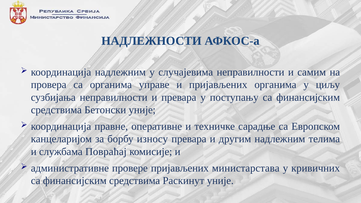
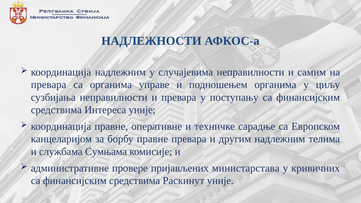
провера: провера -> превара (49, 85)
и пријављених: пријављених -> подношењем (218, 85)
Бетонски: Бетонски -> Интереса (105, 110)
борбу износу: износу -> правне (152, 139)
Повраћај: Повраћај -> Сумњама (106, 152)
